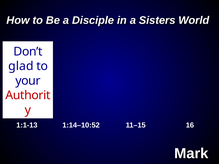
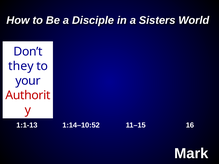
glad: glad -> they (21, 66)
